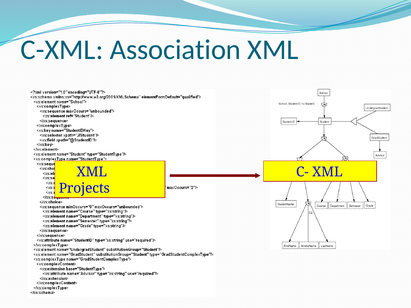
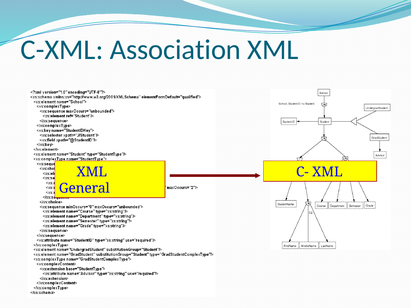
Projects: Projects -> General (84, 189)
